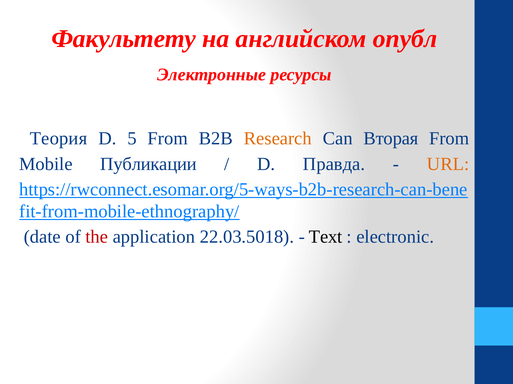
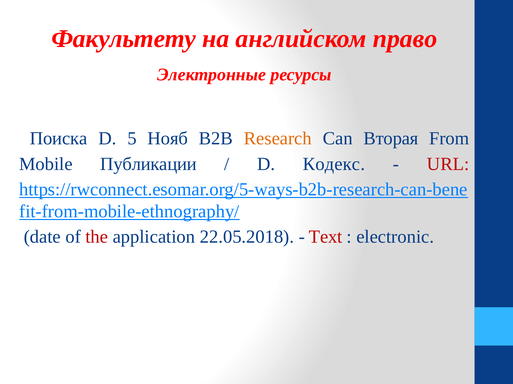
опубл: опубл -> право (405, 39)
Теория: Теория -> Поиска (59, 139)
5 From: From -> Нояб (168, 139)
Правда: Правда -> Кодекс (334, 164)
URL colour: orange -> red (448, 164)
22.03.5018: 22.03.5018 -> 22.05.2018 (247, 237)
Text colour: black -> red (326, 237)
